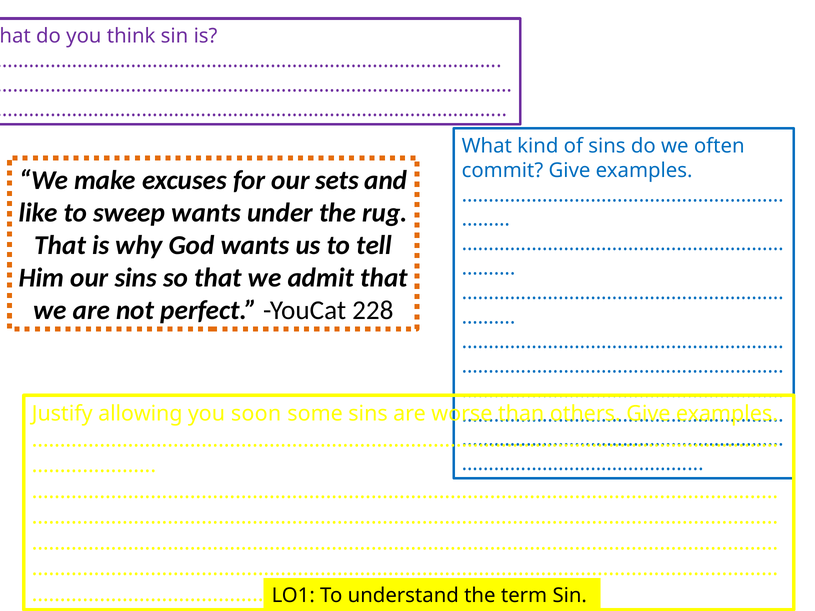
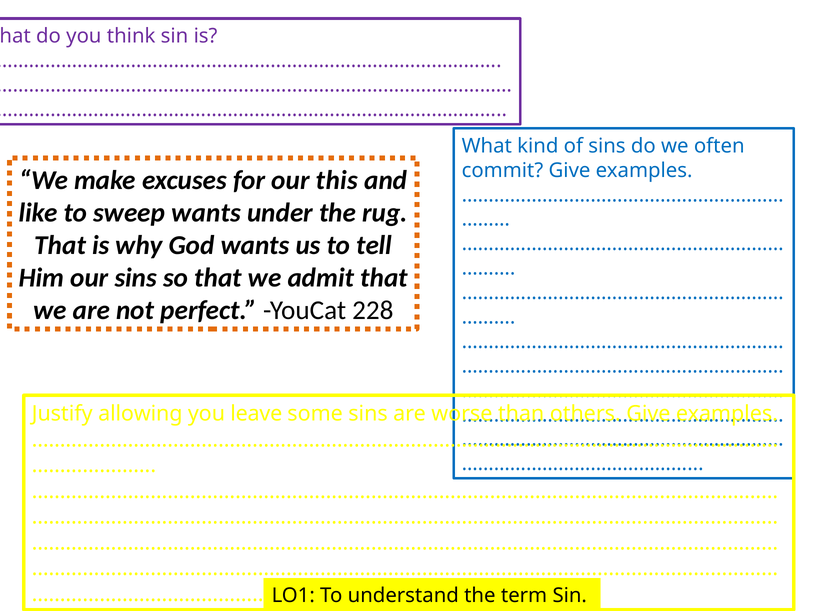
sets: sets -> this (337, 180)
soon: soon -> leave (256, 414)
